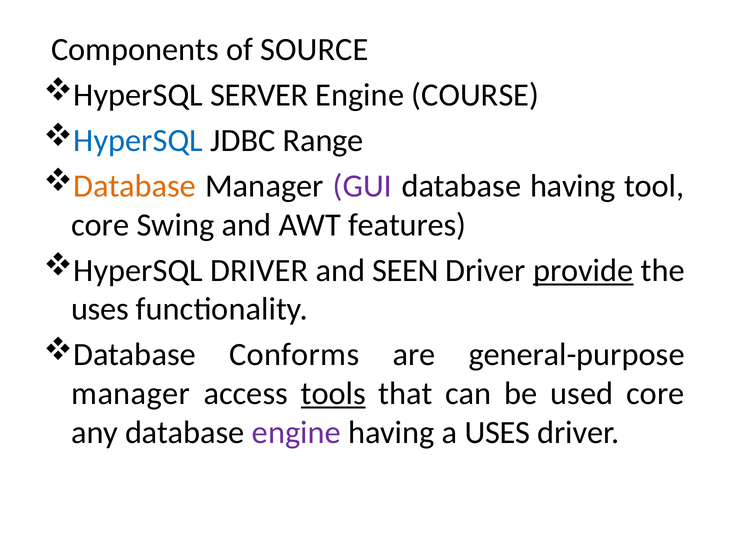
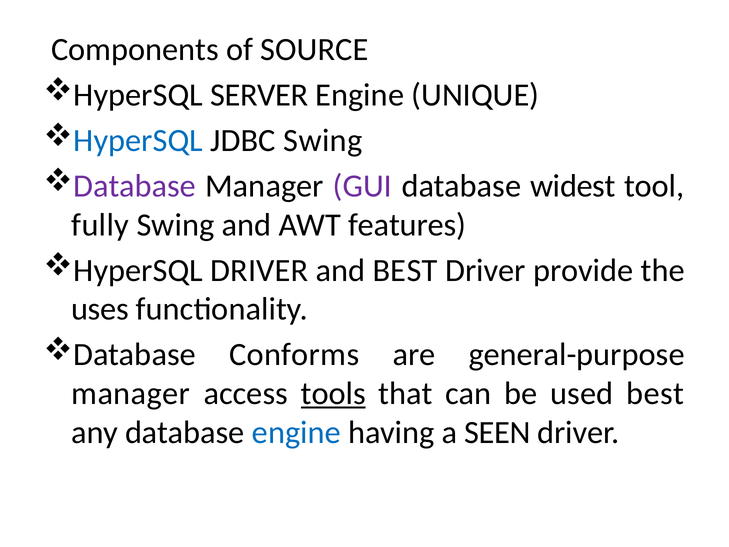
COURSE: COURSE -> UNIQUE (475, 95)
JDBC Range: Range -> Swing (323, 141)
Database colour: orange -> purple (135, 186)
database having: having -> widest (573, 186)
core: core -> fully (100, 225)
and SEEN: SEEN -> BEST (405, 270)
provide underline: present -> none (583, 270)
used core: core -> best (655, 393)
engine colour: purple -> blue (296, 432)
a USES: USES -> SEEN (497, 432)
